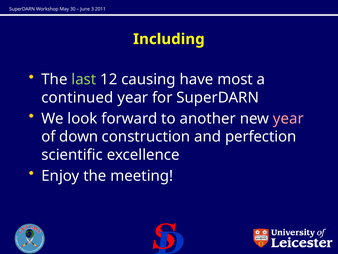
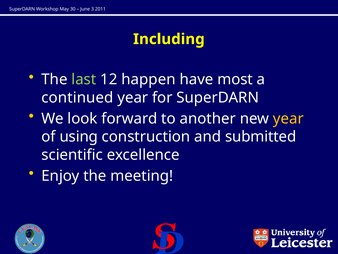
causing: causing -> happen (148, 79)
year colour: pink -> yellow (288, 118)
down: down -> using (79, 136)
perfection: perfection -> submitted (261, 136)
